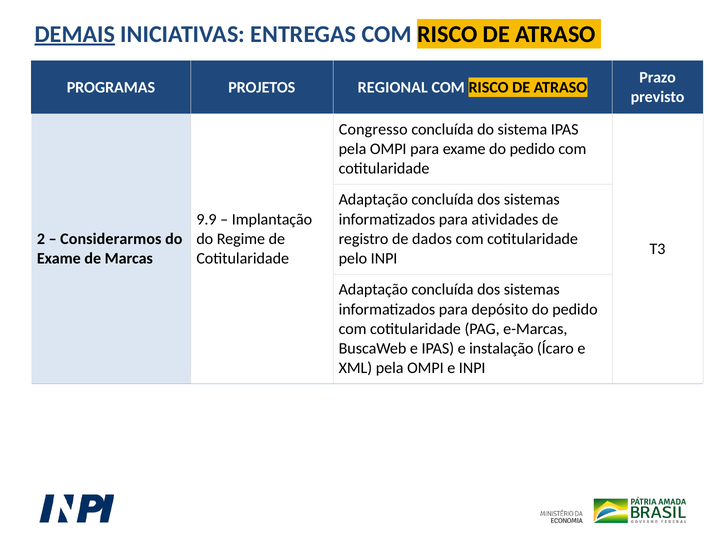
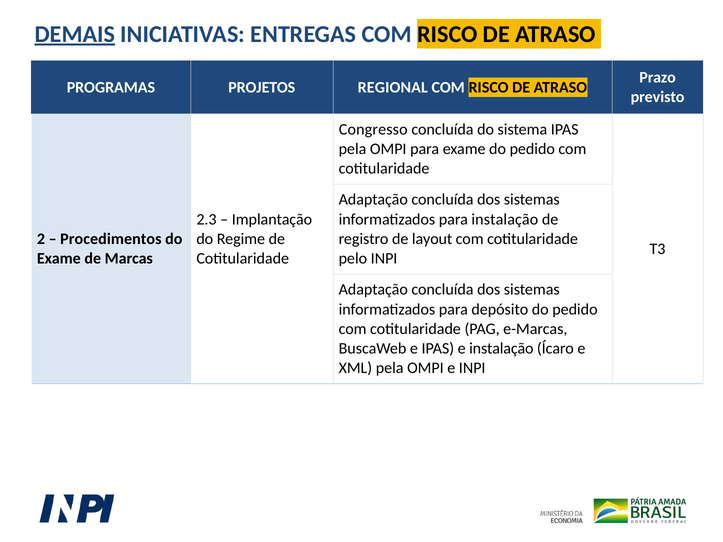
9.9: 9.9 -> 2.3 (206, 219)
para atividades: atividades -> instalação (505, 219)
Considerarmos: Considerarmos -> Procedimentos (111, 239)
dados: dados -> layout (432, 239)
